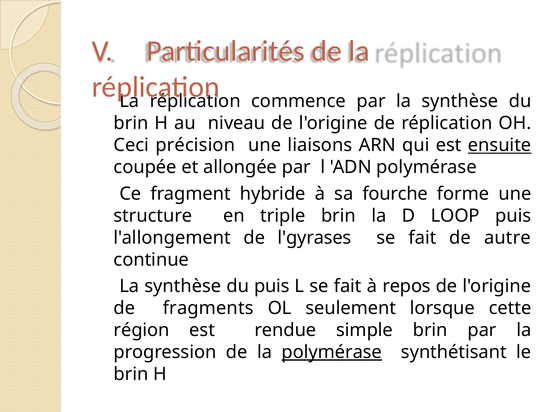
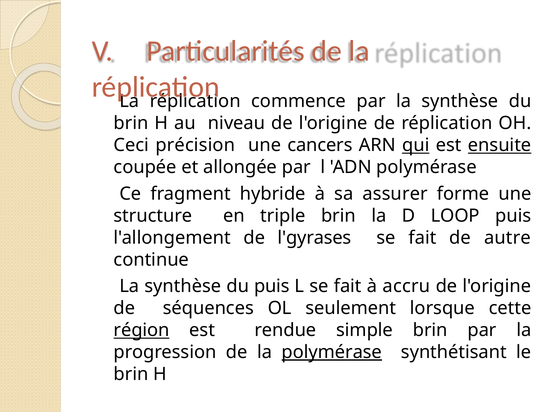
liaisons: liaisons -> cancers (320, 145)
qui underline: none -> present (416, 145)
fourche: fourche -> assurer (395, 194)
repos: repos -> accru (406, 286)
fragments: fragments -> séquences (208, 308)
région underline: none -> present (142, 330)
